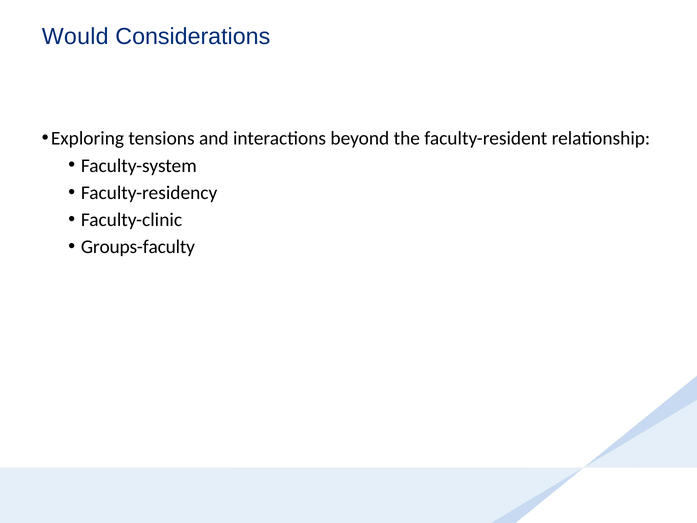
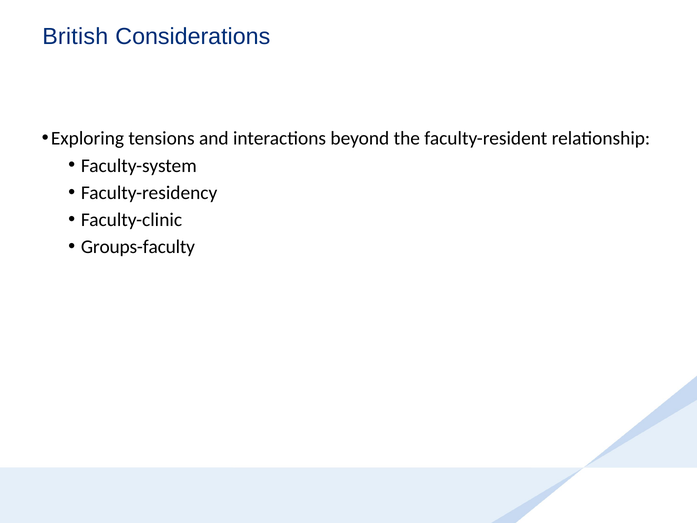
Would: Would -> British (75, 36)
